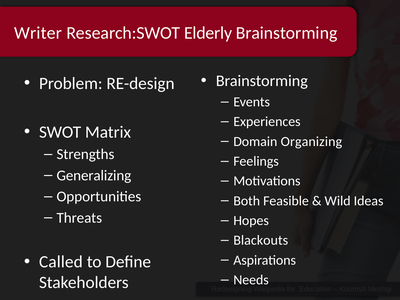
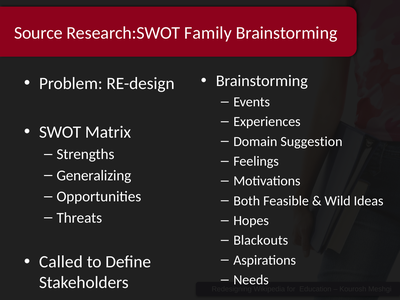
Writer: Writer -> Source (38, 33)
Elderly: Elderly -> Family (208, 33)
Organizing: Organizing -> Suggestion (311, 141)
